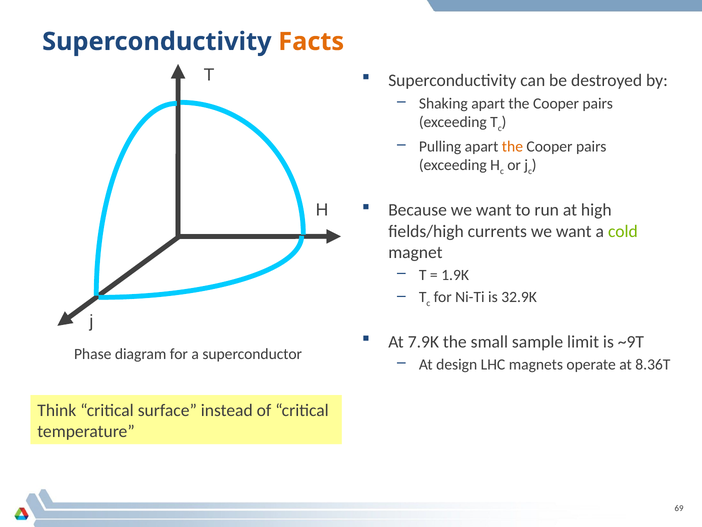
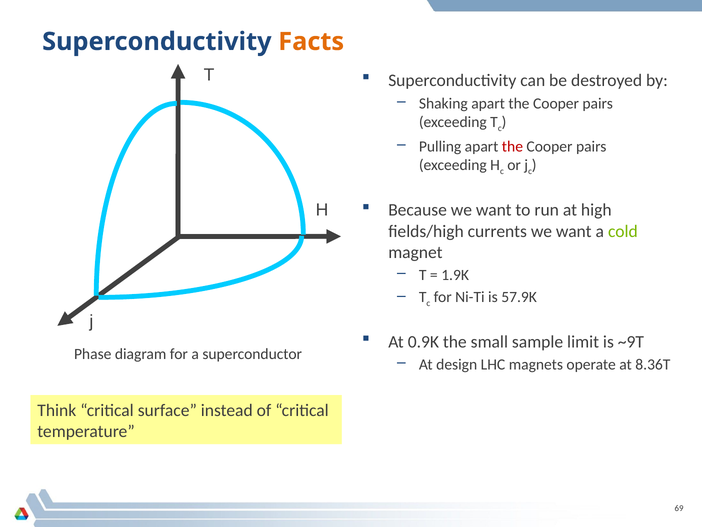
the colour: orange -> red (512, 146)
32.9K: 32.9K -> 57.9K (519, 297)
7.9K: 7.9K -> 0.9K (423, 342)
